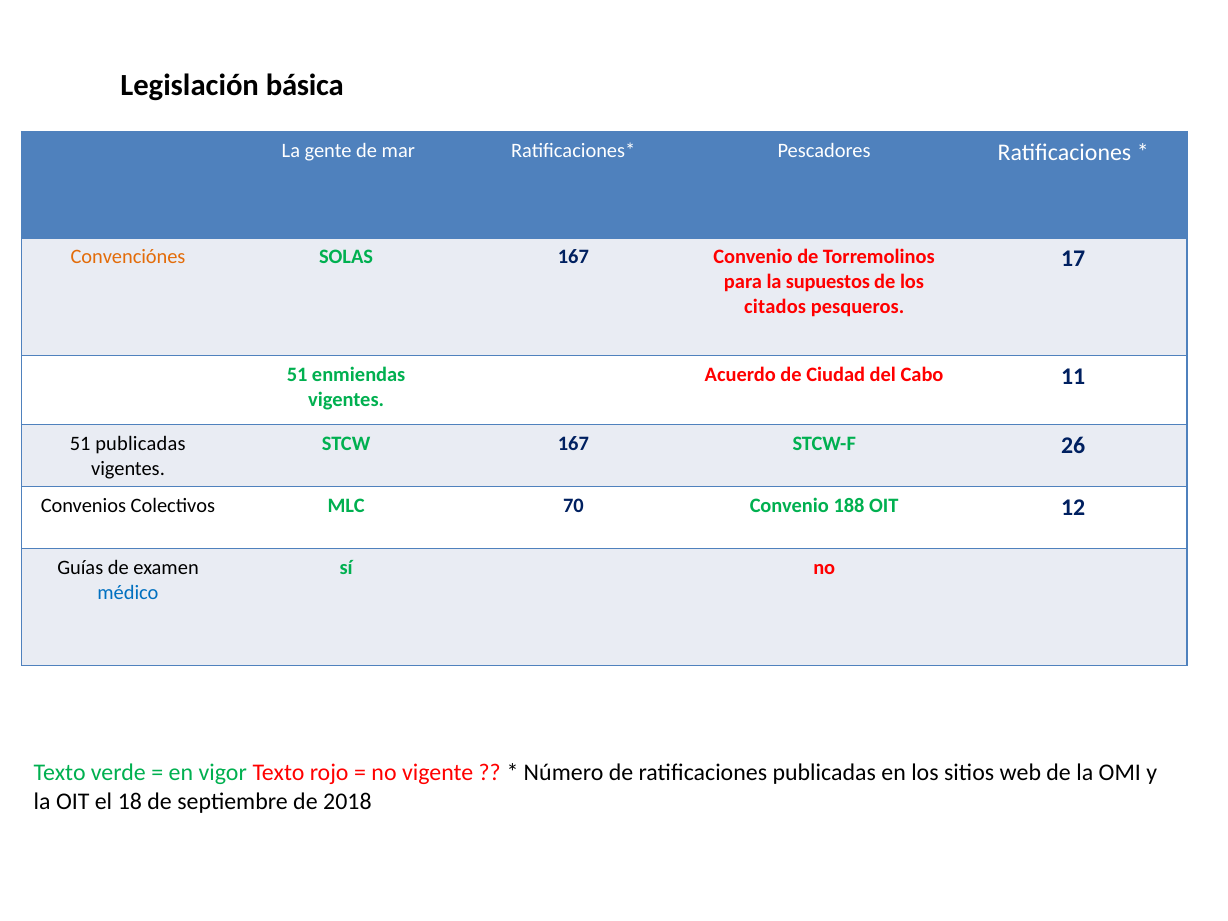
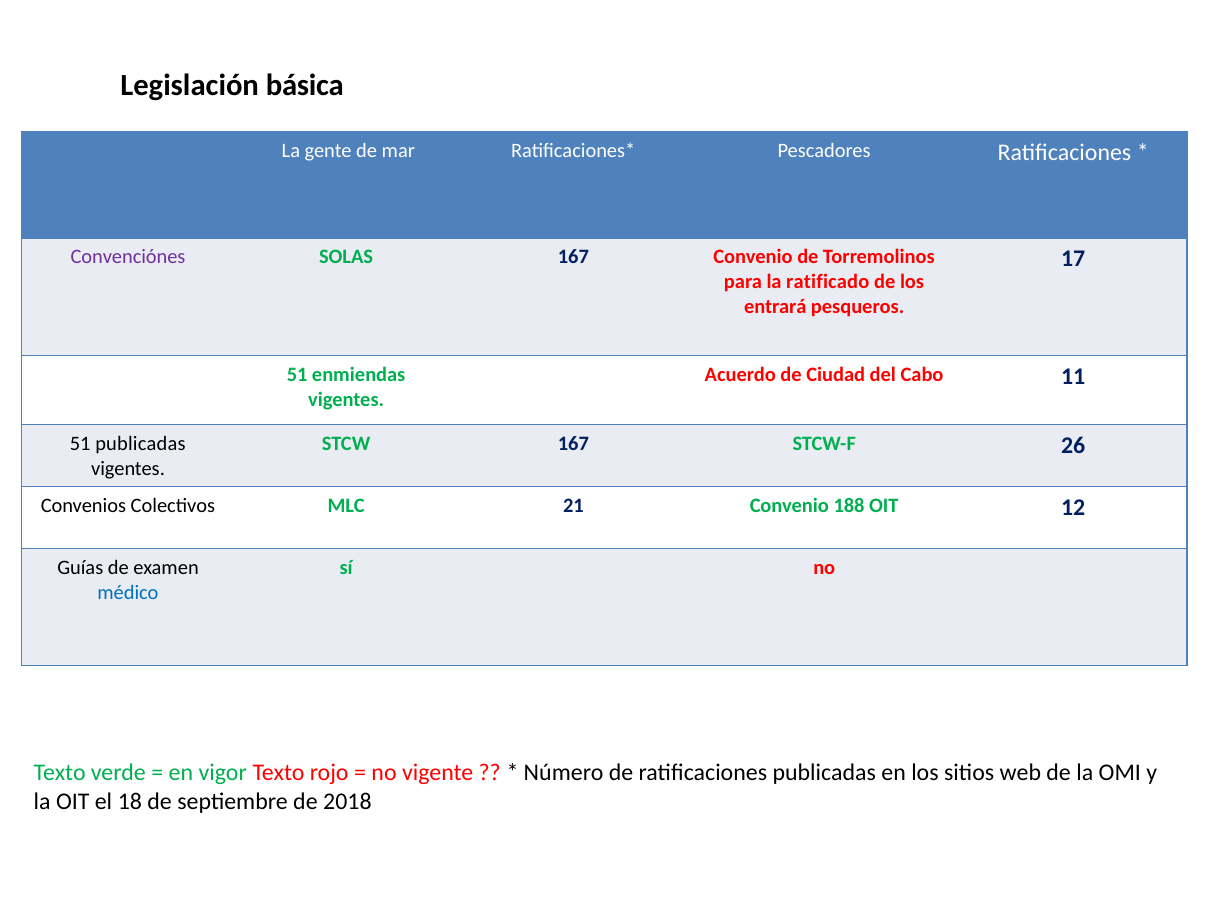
Convenciónes colour: orange -> purple (128, 257)
supuestos: supuestos -> ratificado (828, 282)
citados: citados -> entrará (775, 307)
70: 70 -> 21 (573, 506)
